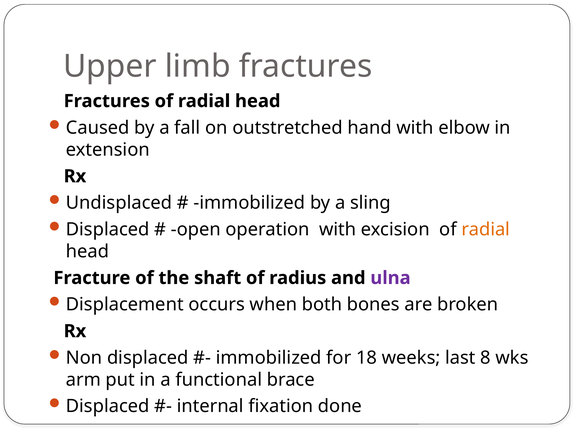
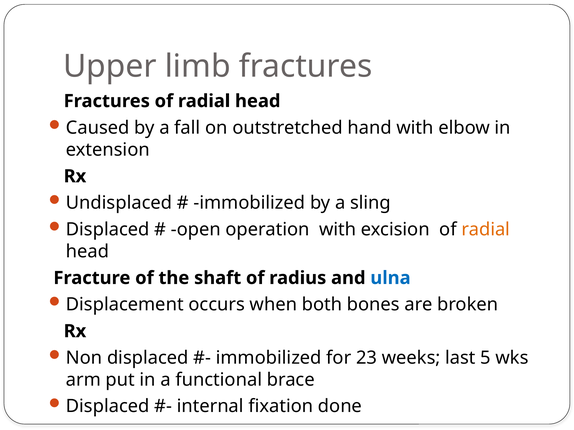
ulna colour: purple -> blue (390, 278)
18: 18 -> 23 (367, 358)
8: 8 -> 5 (486, 358)
